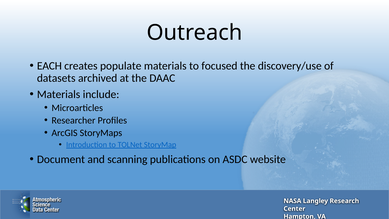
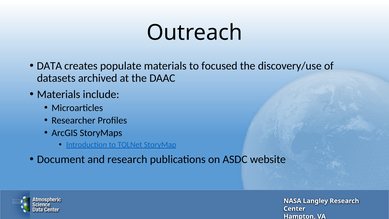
EACH: EACH -> DATA (49, 66)
and scanning: scanning -> research (127, 159)
